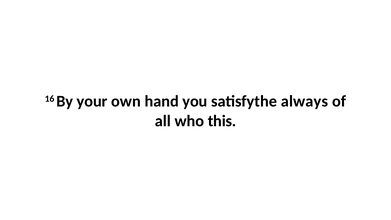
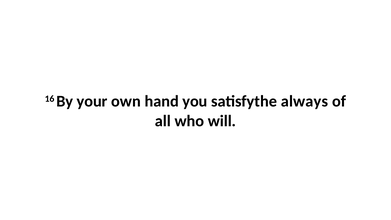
this: this -> will (222, 121)
